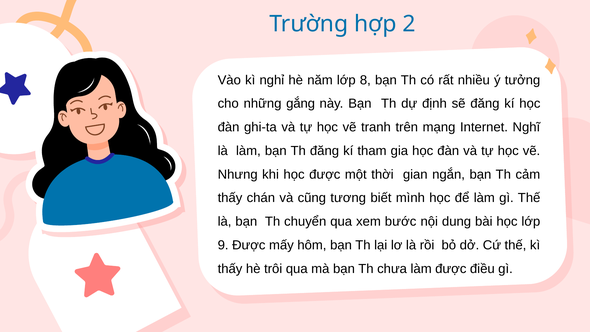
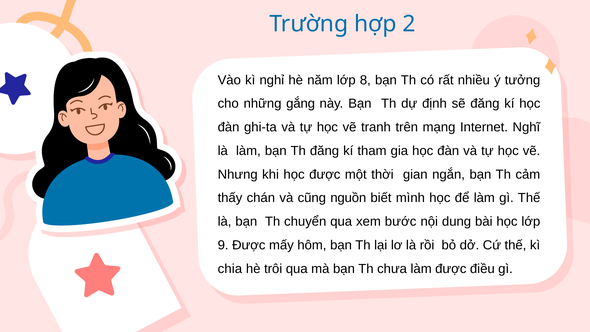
tương: tương -> nguồn (348, 198)
thấy: thấy -> chia (230, 269)
